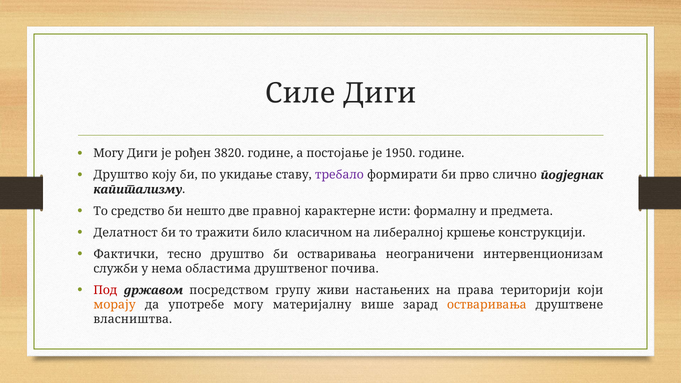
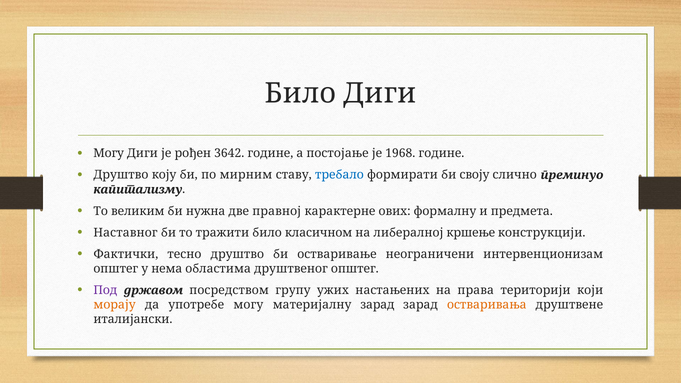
Силе: Силе -> Било (300, 93)
3820: 3820 -> 3642 (229, 153)
1950: 1950 -> 1968 (400, 153)
укидање: укидање -> мирним (246, 175)
требало colour: purple -> blue (339, 175)
прво: прво -> своју (475, 175)
подједнак: подједнак -> преминуо (572, 175)
средство: средство -> великим (138, 211)
нешто: нешто -> нужна (206, 211)
исти: исти -> ових (395, 211)
Делатност: Делатност -> Наставног (126, 233)
би остваривања: остваривања -> остваривање (337, 254)
служби: служби -> општег (116, 269)
друштвеног почива: почива -> општег (355, 269)
Под colour: red -> purple (105, 290)
живи: живи -> ужих (333, 290)
материјалну више: више -> зарад (377, 305)
власништва: власништва -> италијански (133, 319)
